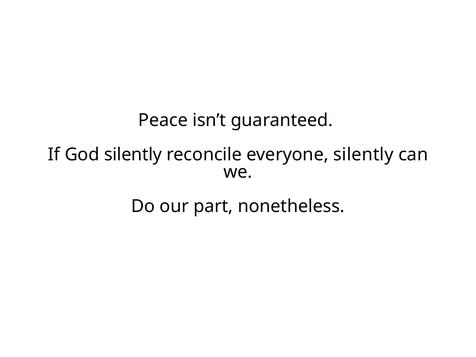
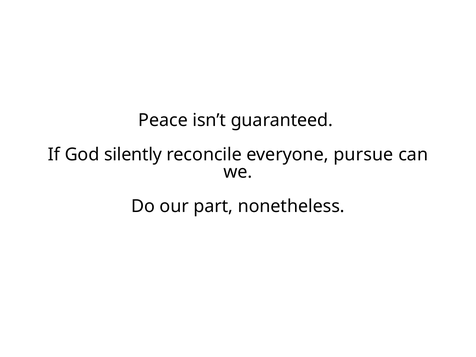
everyone silently: silently -> pursue (363, 155)
